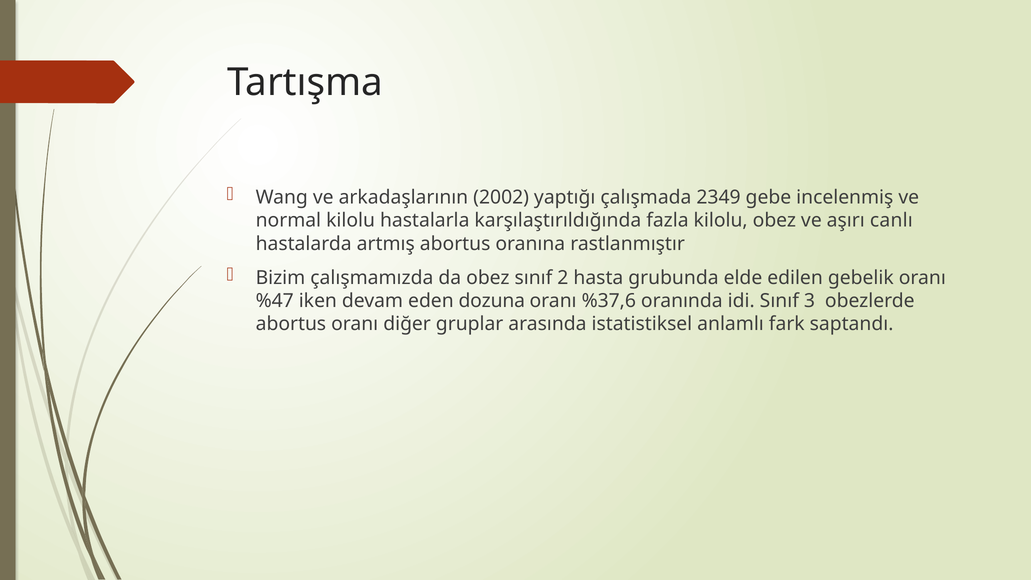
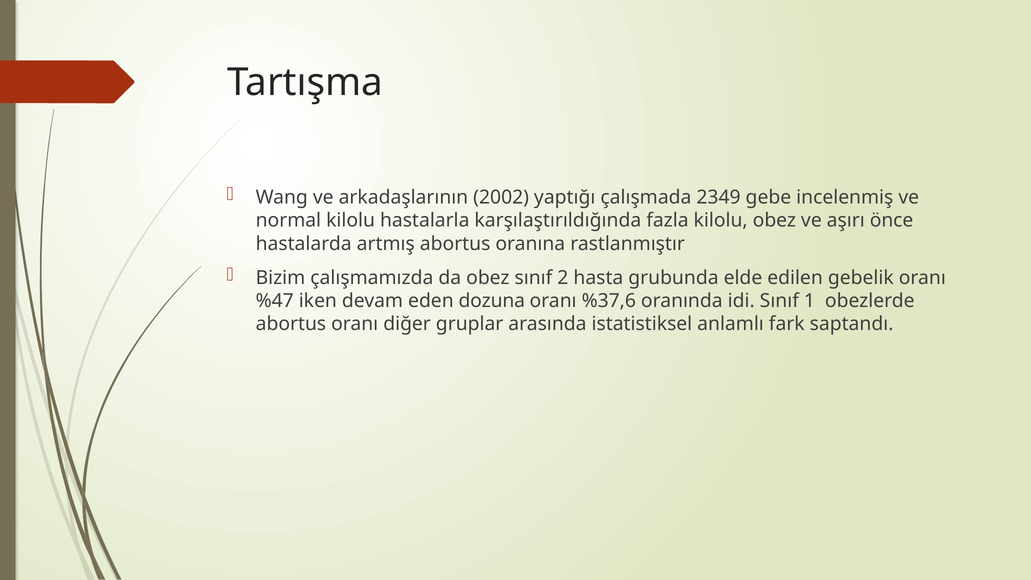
canlı: canlı -> önce (892, 220)
3: 3 -> 1 (809, 301)
